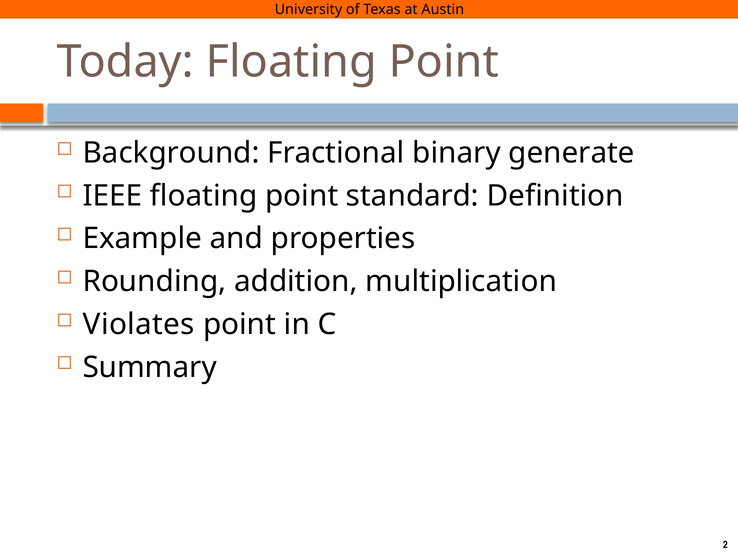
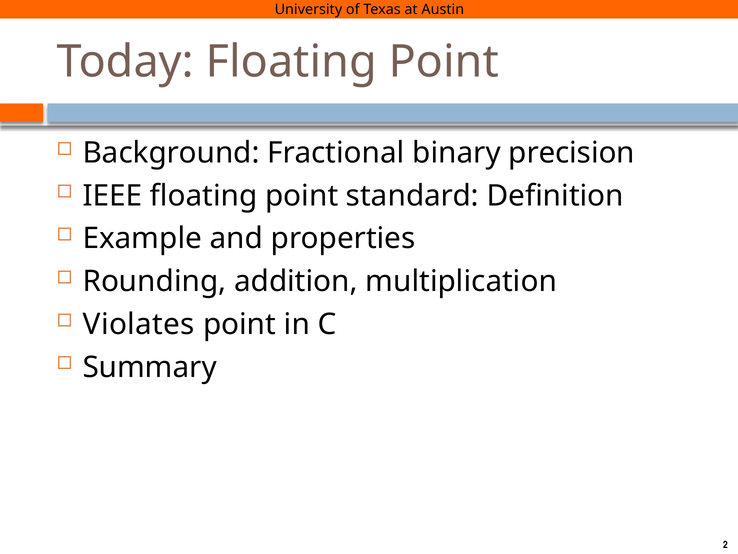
generate: generate -> precision (572, 153)
